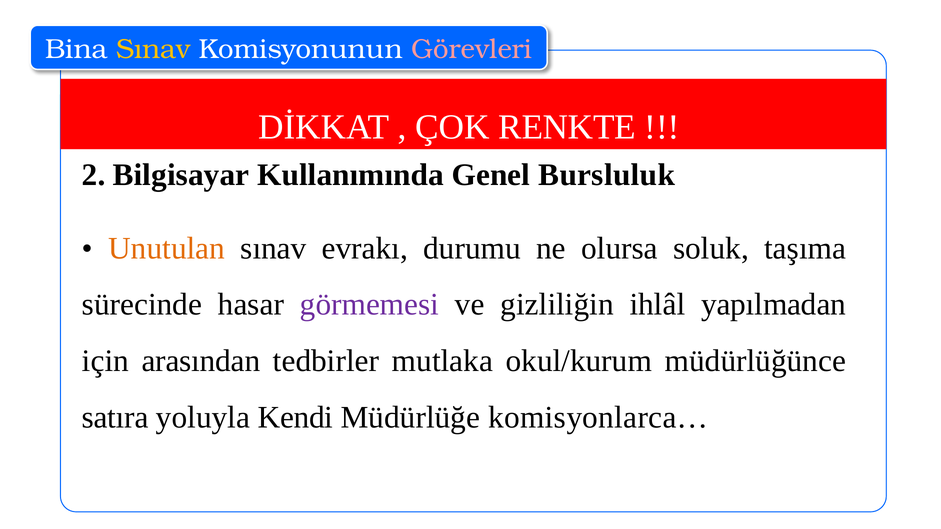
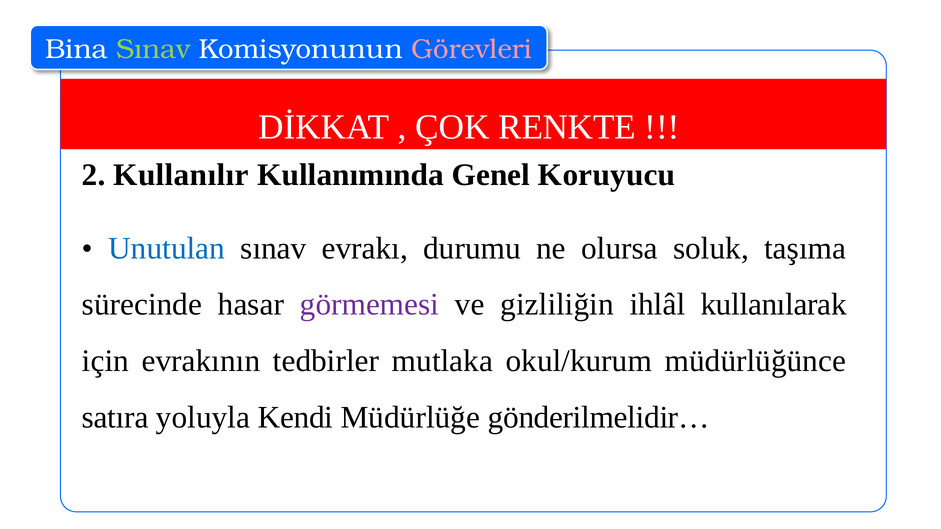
Sınav colour: yellow -> light green (153, 49)
Bilgisayar: Bilgisayar -> Kullanılır (181, 175)
Bursluluk: Bursluluk -> Koruyucu (607, 175)
Unutulan colour: orange -> blue (167, 248)
yapılmadan: yapılmadan -> kullanılarak (774, 305)
arasından: arasından -> evrakının (201, 361)
komisyonlarca…: komisyonlarca… -> gönderilmelidir… (599, 418)
